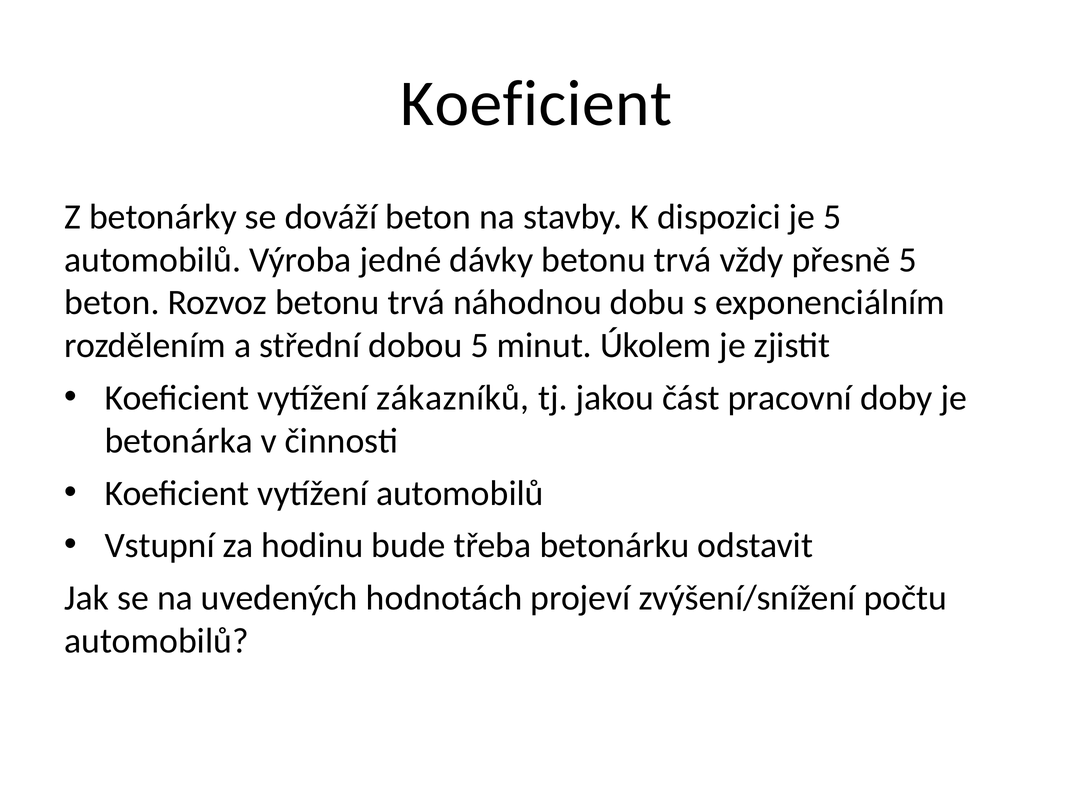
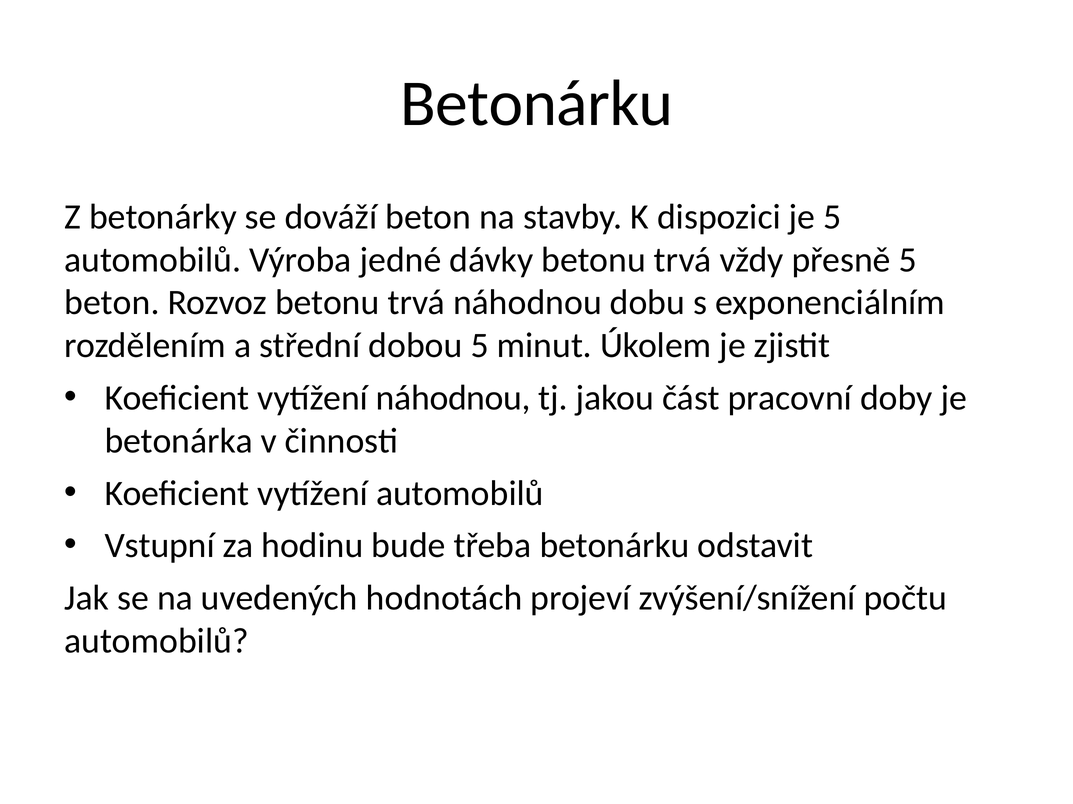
Koeficient: Koeficient -> Betonárku (537, 104)
vytížení zákazníků: zákazníků -> náhodnou (453, 398)
